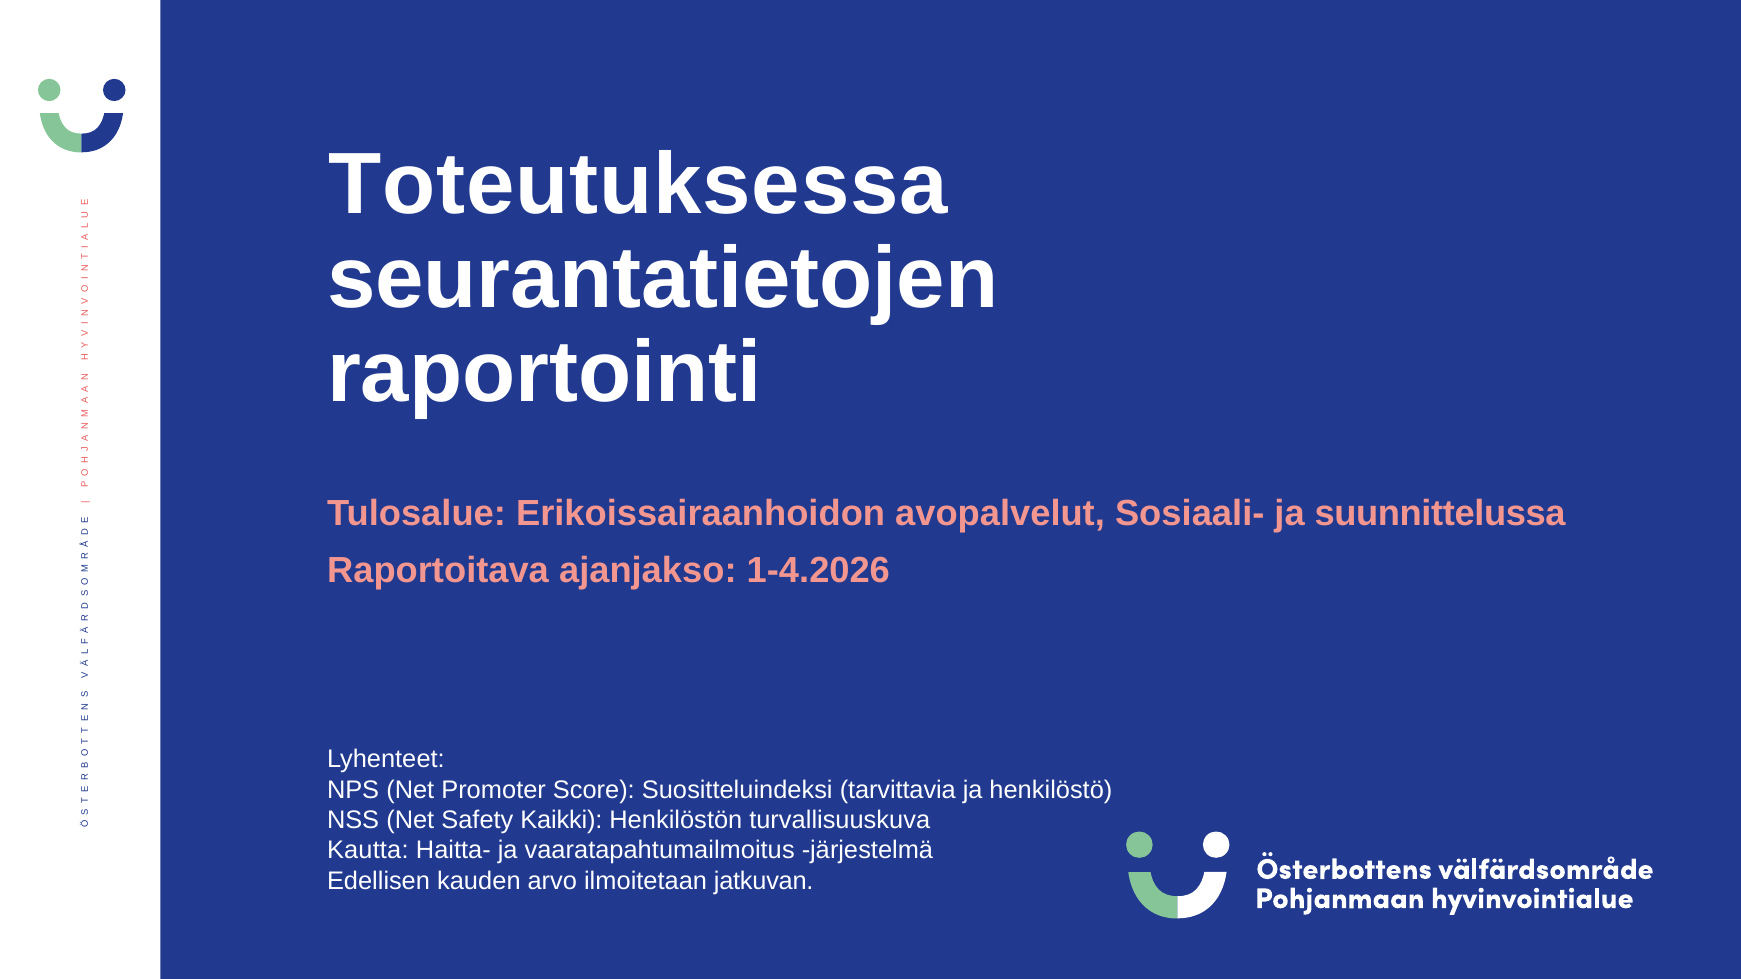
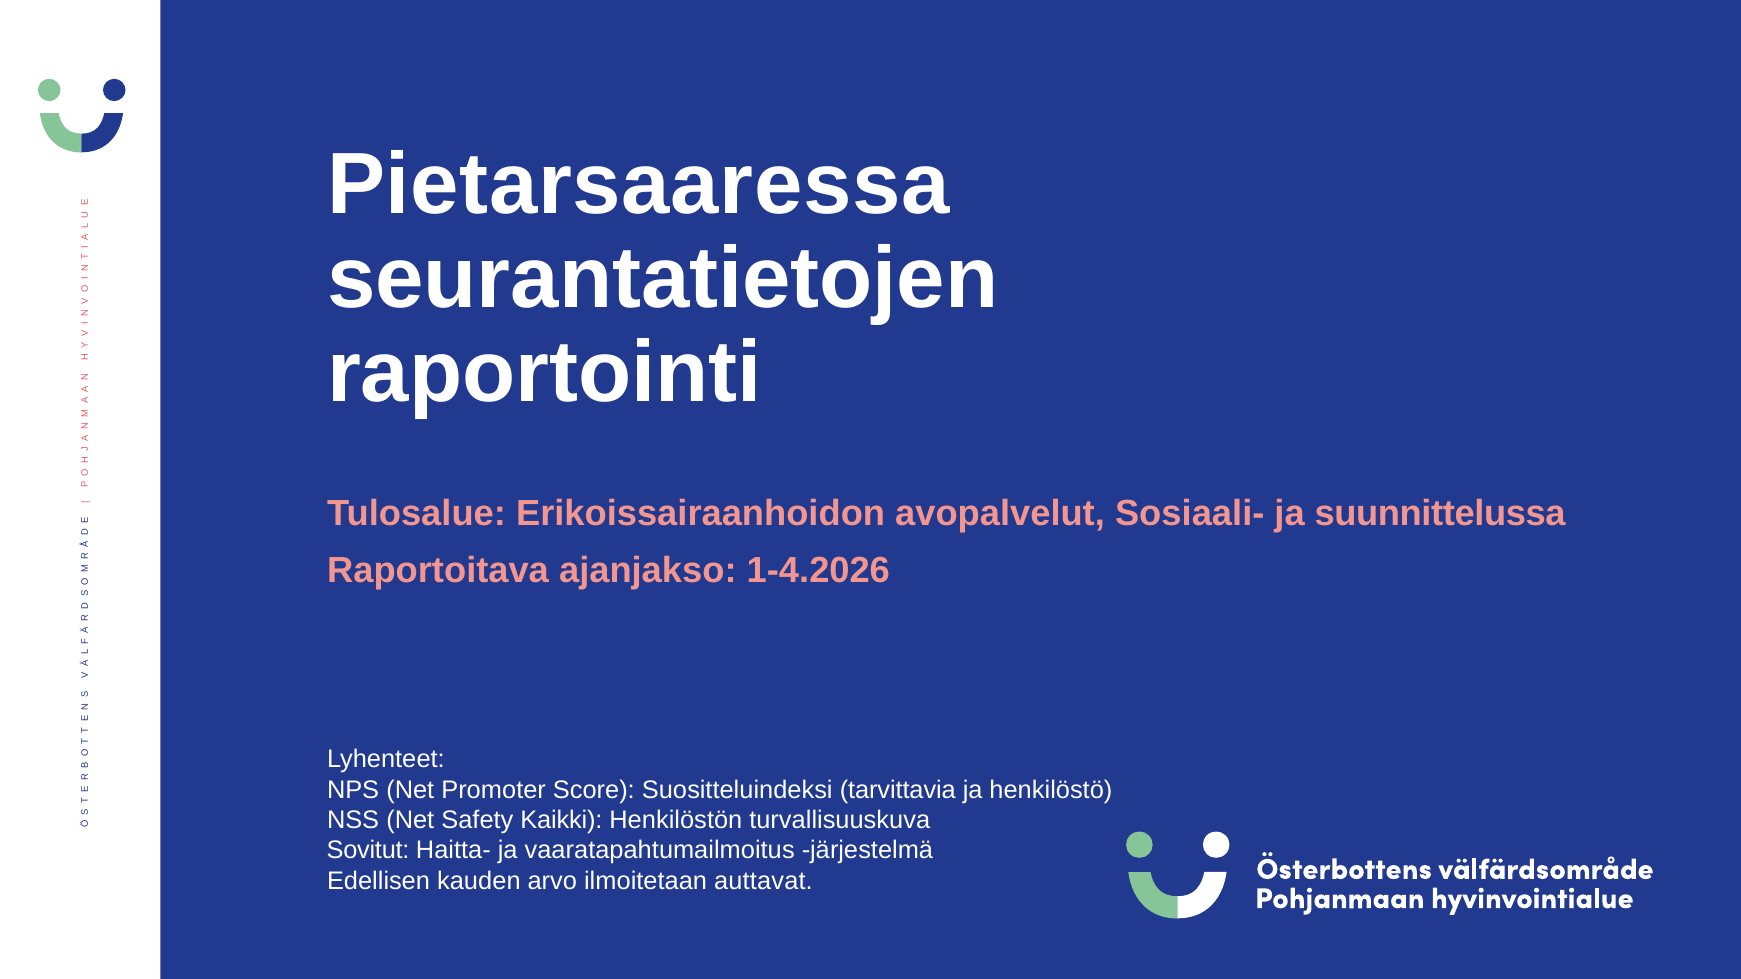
Toteutuksessa: Toteutuksessa -> Pietarsaaressa (638, 184)
Kautta: Kautta -> Sovitut (368, 851)
jatkuvan: jatkuvan -> auttavat (763, 881)
